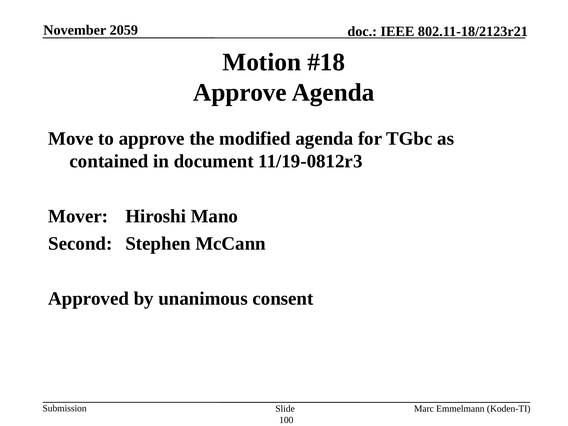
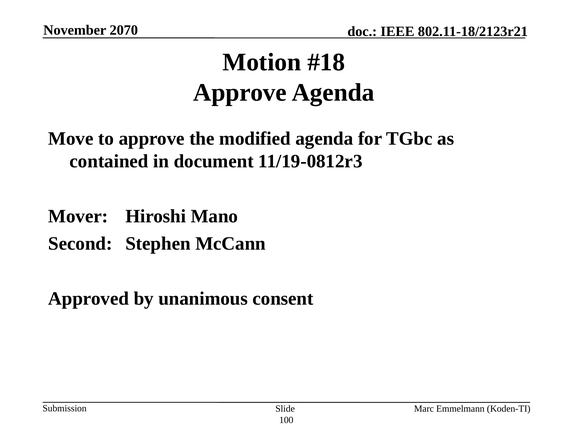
2059: 2059 -> 2070 (124, 30)
